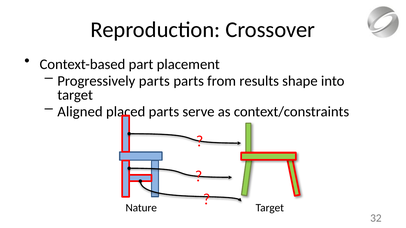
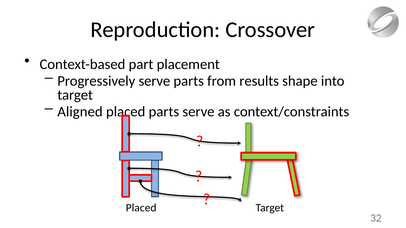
Progressively parts: parts -> serve (154, 81)
Nature: Nature -> Placed (141, 208)
